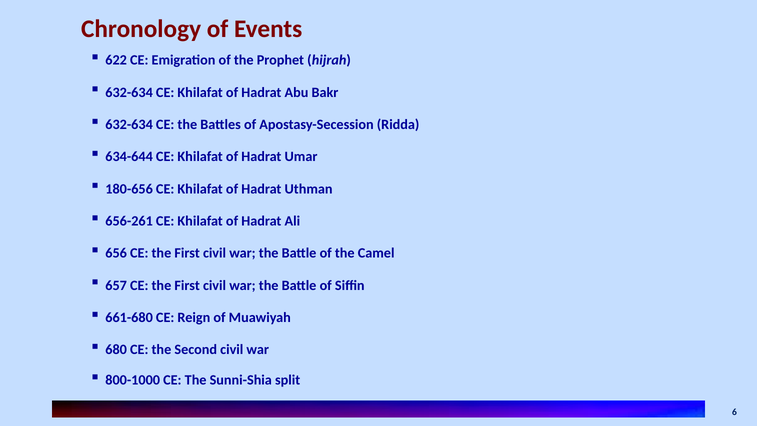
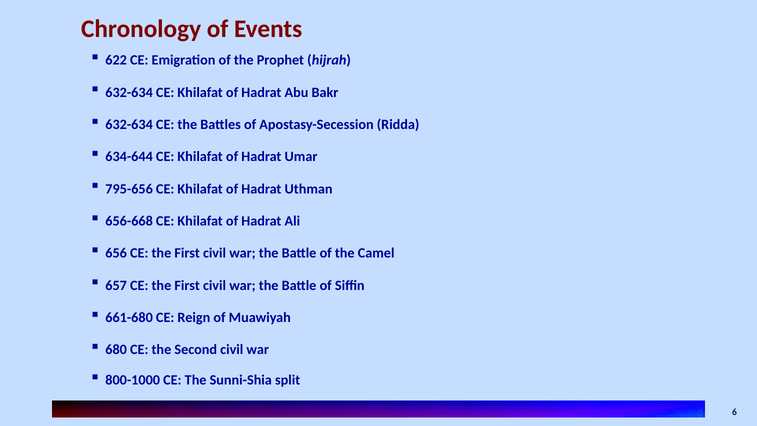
180-656: 180-656 -> 795-656 (129, 189)
656-261: 656-261 -> 656-668 (129, 221)
